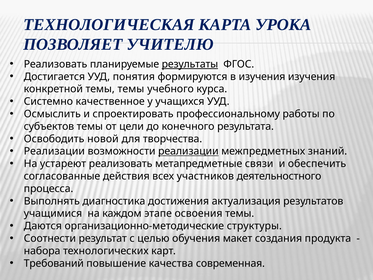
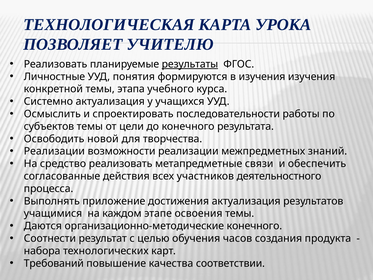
Достигается: Достигается -> Личностные (54, 77)
темы темы: темы -> этапа (131, 89)
Системно качественное: качественное -> актуализация (110, 101)
профессиональному: профессиональному -> последовательности (228, 114)
реализации underline: present -> none (188, 151)
устареют: устареют -> средство (63, 164)
диагностика: диагностика -> приложение (114, 201)
организационно-методические структуры: структуры -> конечного (254, 226)
макет: макет -> часов (238, 238)
современная: современная -> соответствии (230, 263)
